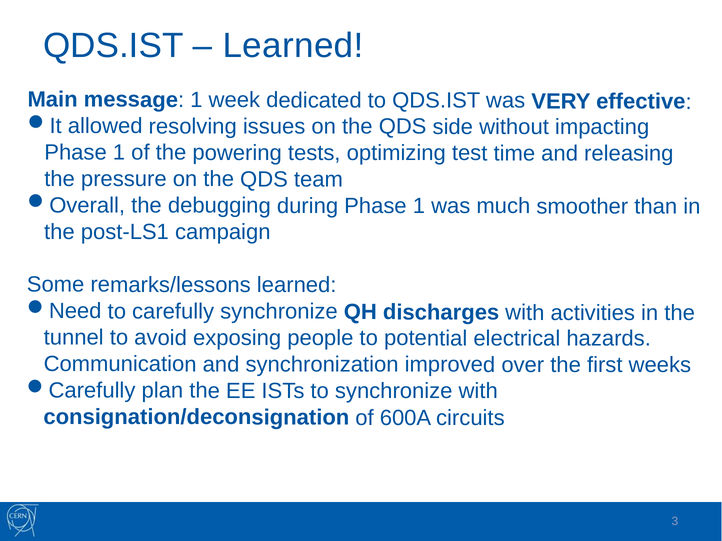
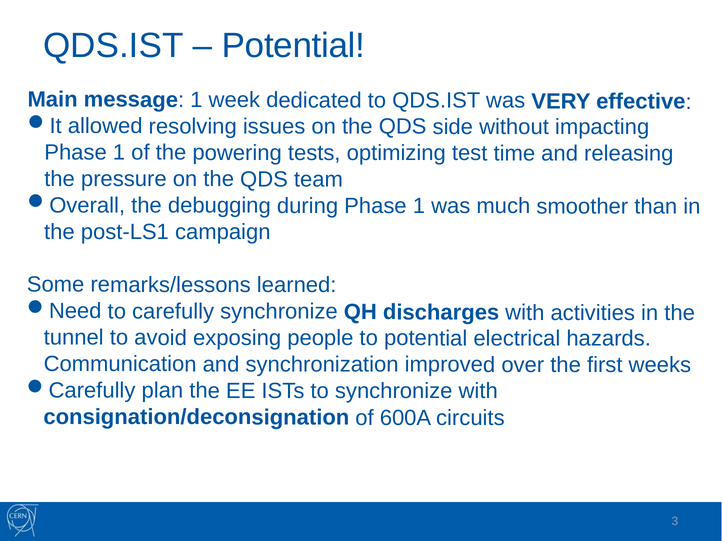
Learned: Learned -> Potential (293, 45)
